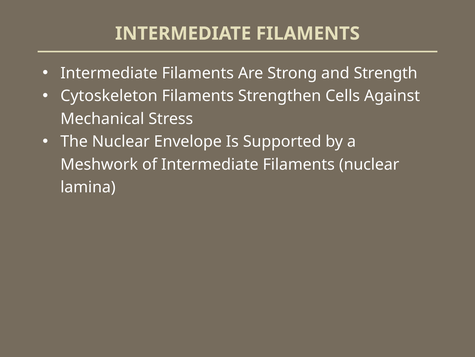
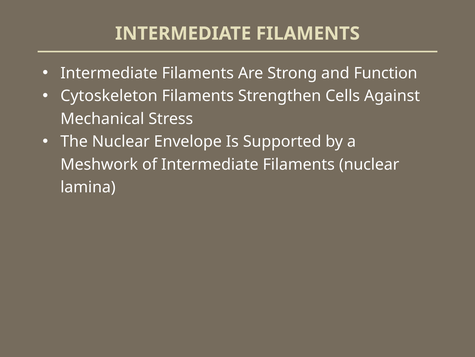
Strength: Strength -> Function (386, 73)
